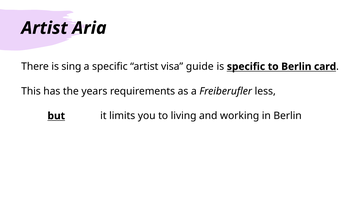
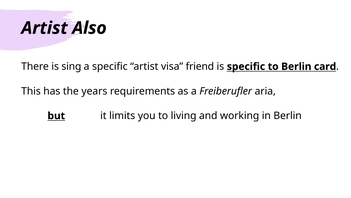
Aria: Aria -> Also (89, 28)
guide: guide -> friend (200, 66)
less: less -> aria (265, 91)
